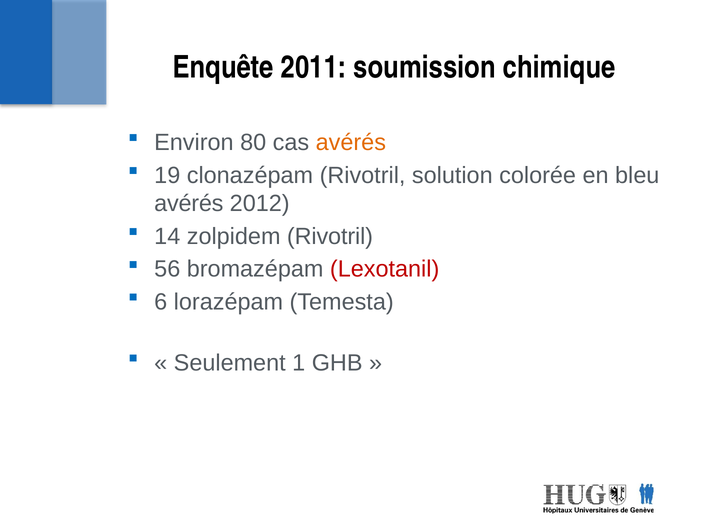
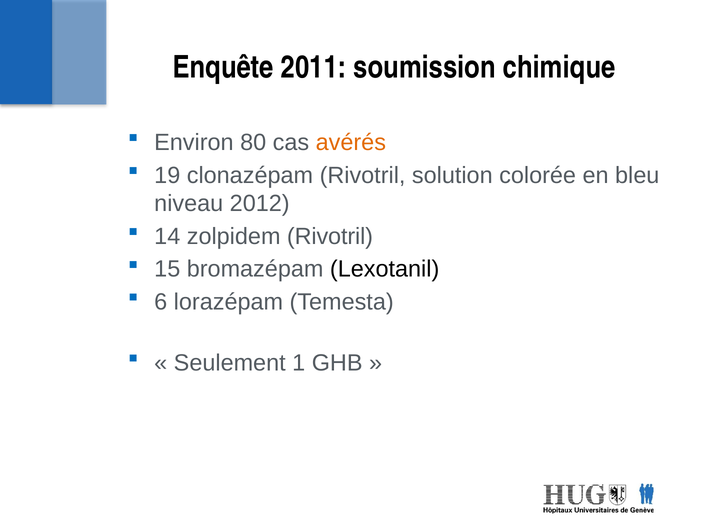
avérés: avérés -> niveau (189, 203)
56: 56 -> 15 (167, 269)
Lexotanil colour: red -> black (385, 269)
